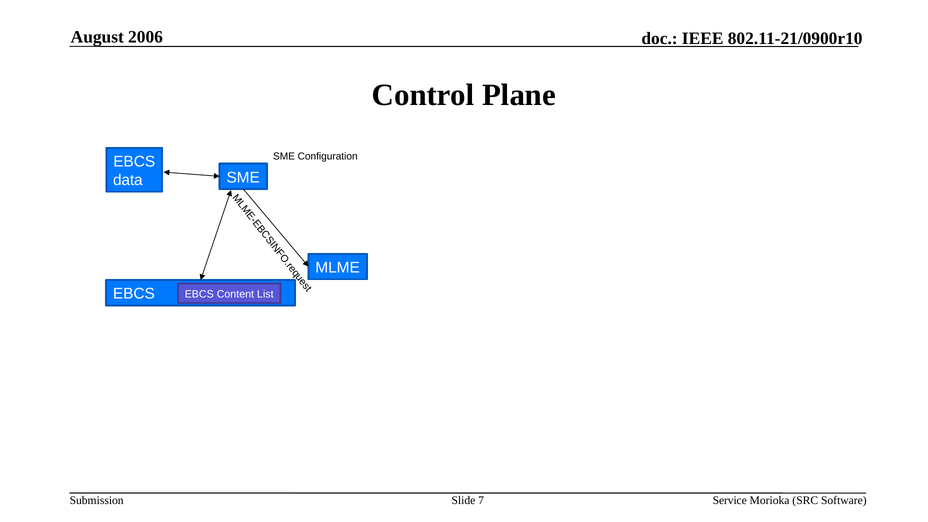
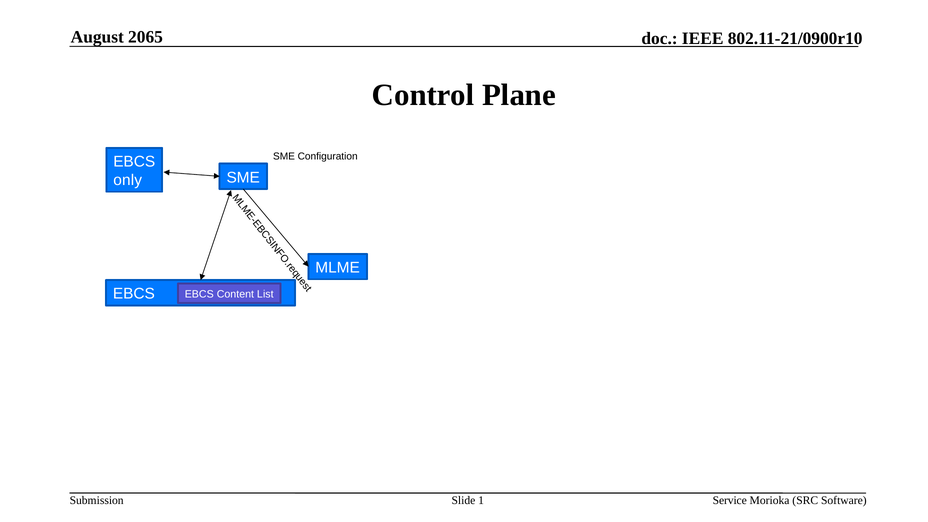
2006: 2006 -> 2065 (146, 37)
data: data -> only (128, 180)
7: 7 -> 1 (481, 501)
